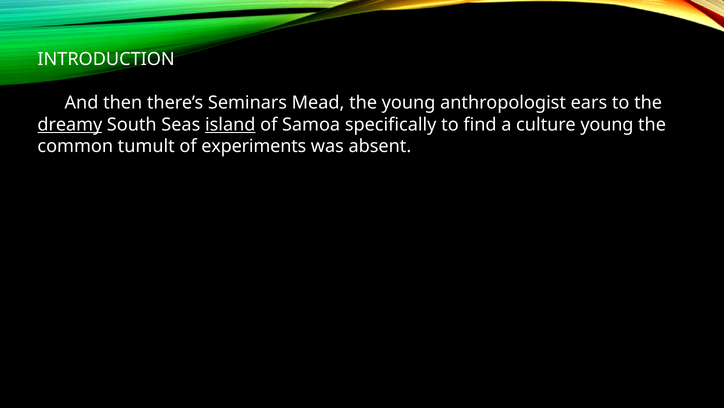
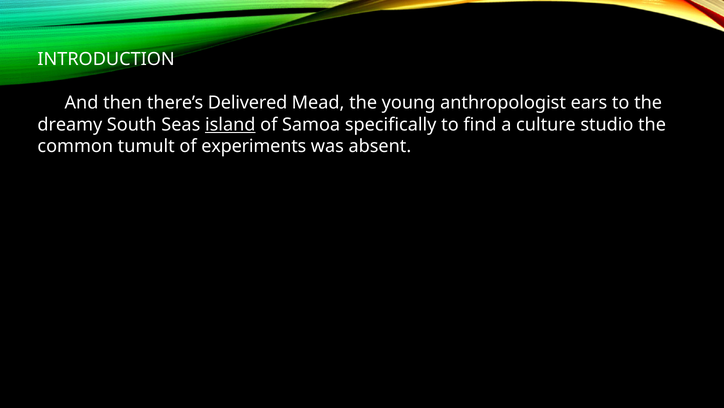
Seminars: Seminars -> Delivered (248, 103)
dreamy underline: present -> none (70, 124)
culture young: young -> studio (607, 124)
